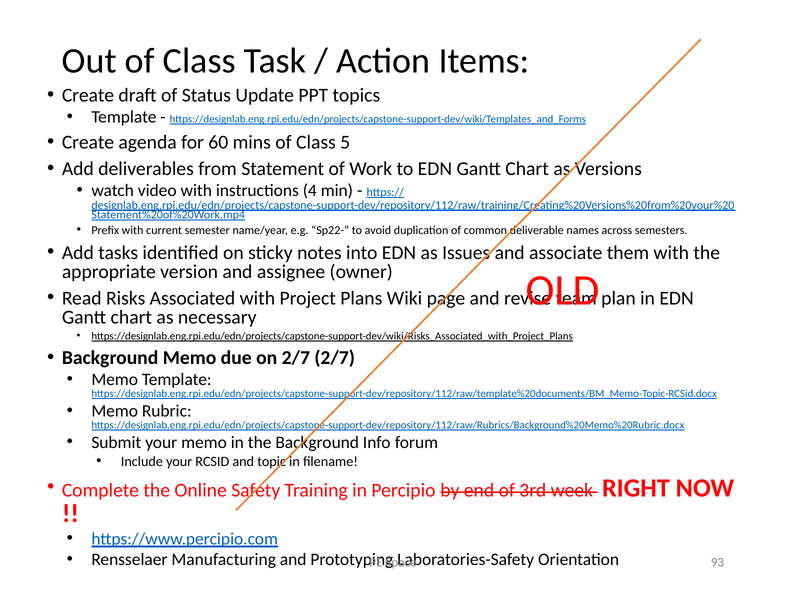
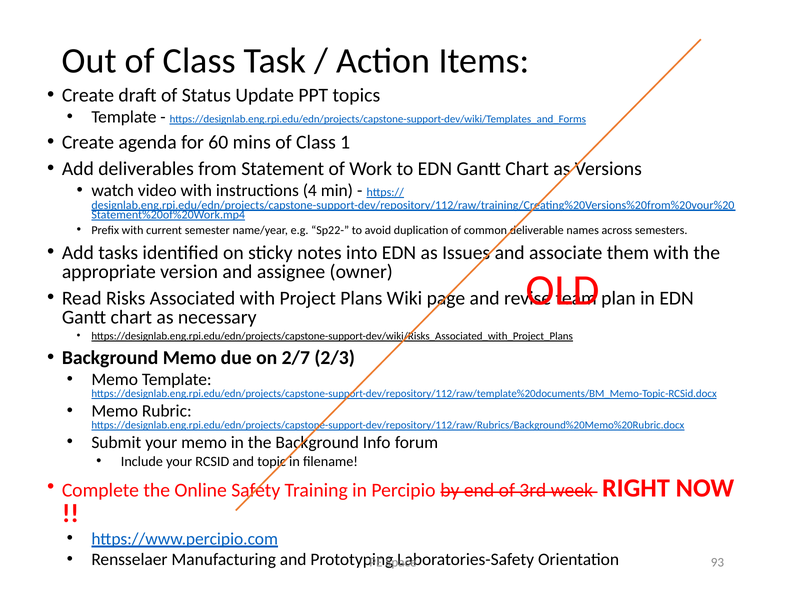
5: 5 -> 1 (345, 142)
2/7 2/7: 2/7 -> 2/3 (335, 358)
